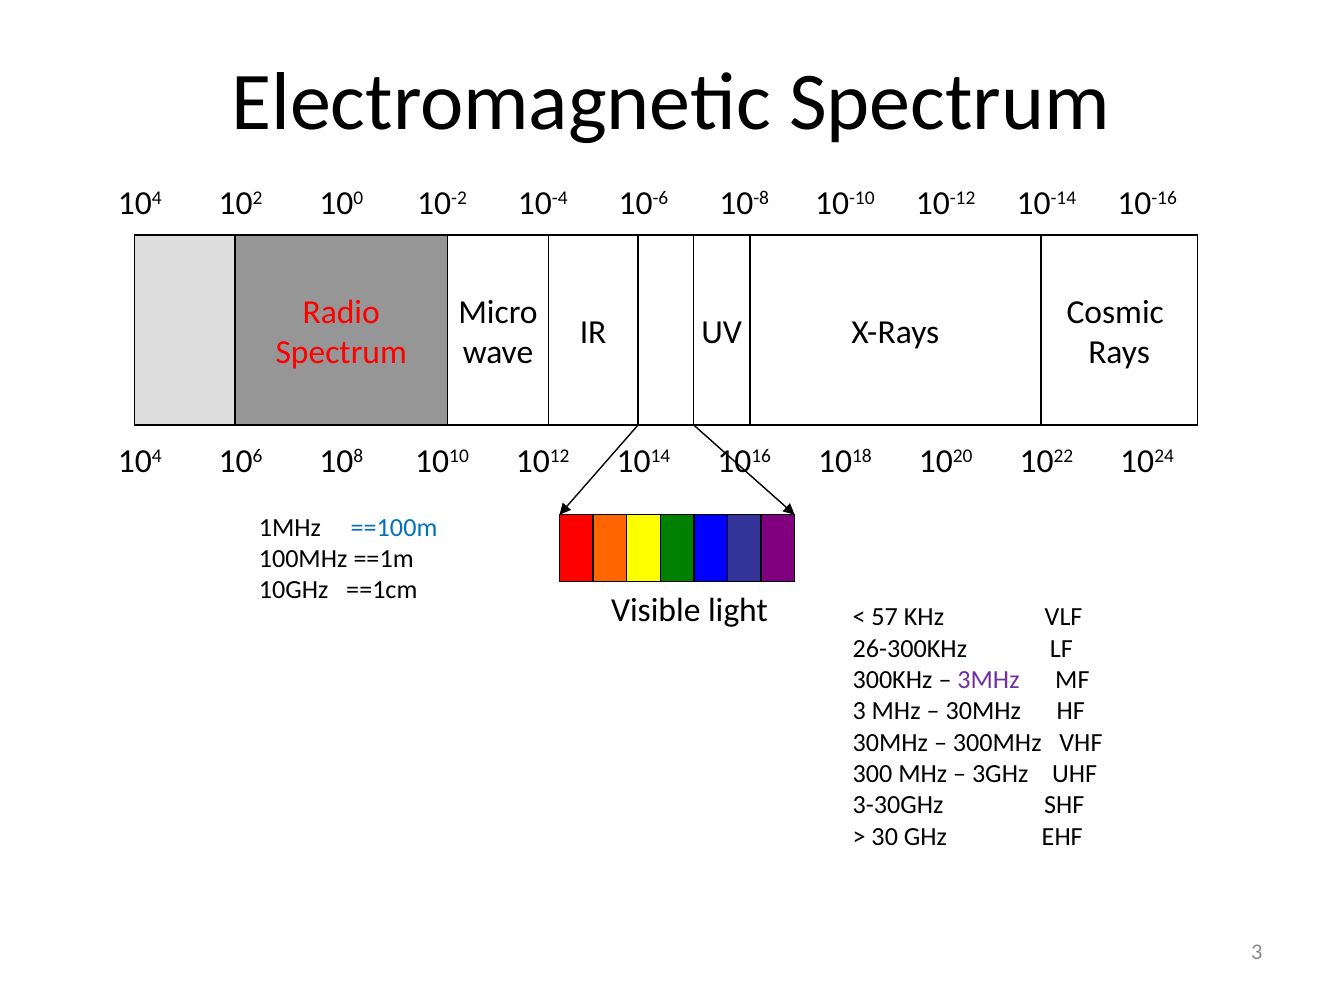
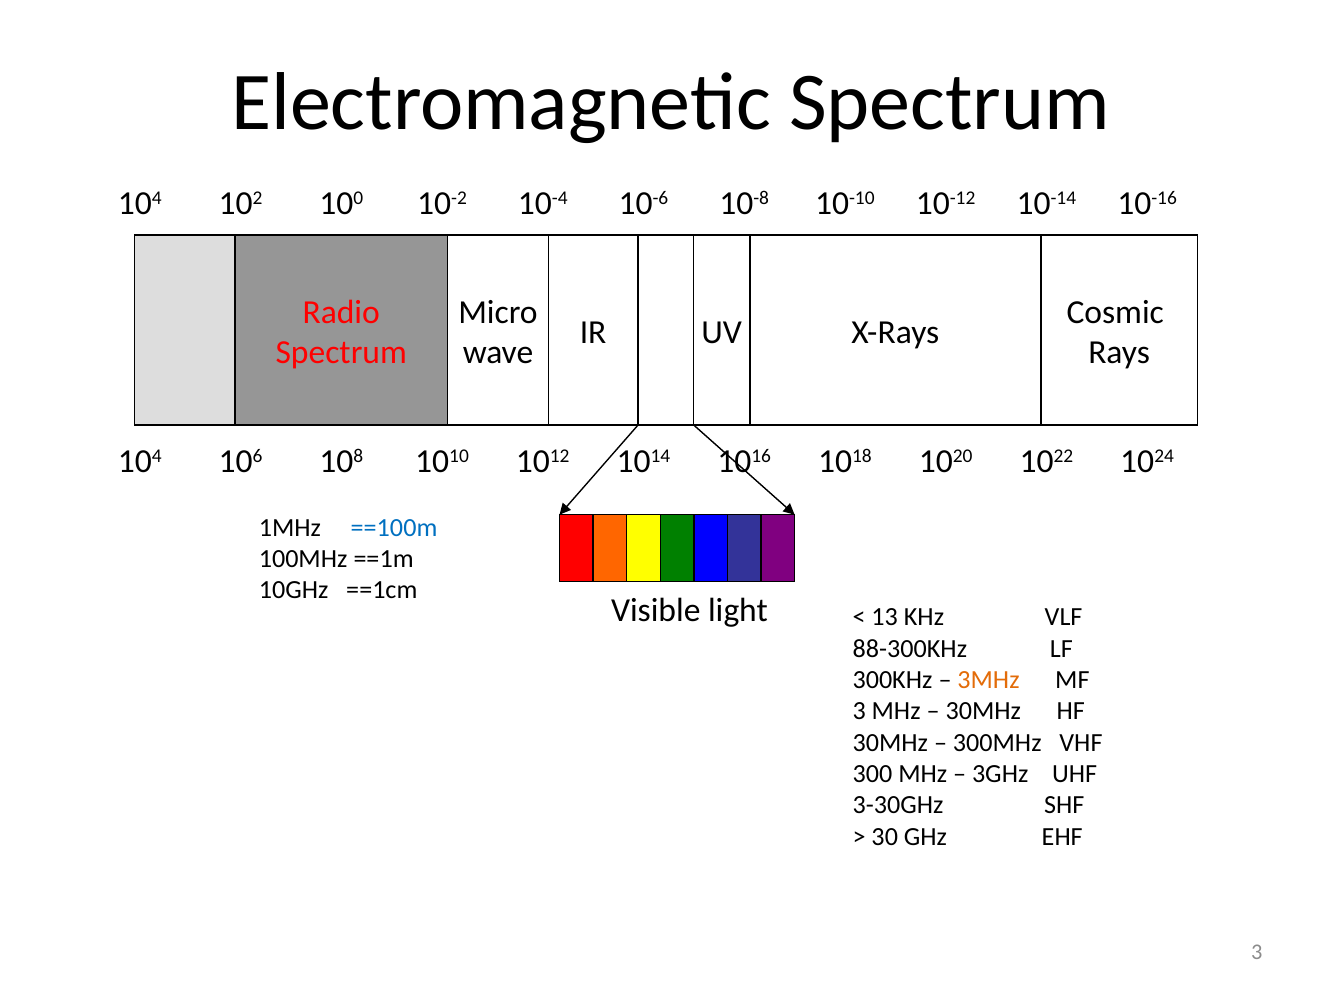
57: 57 -> 13 (885, 617)
26-300KHz: 26-300KHz -> 88-300KHz (910, 649)
3MHz colour: purple -> orange (988, 680)
